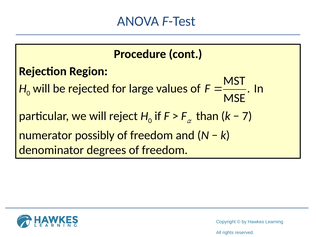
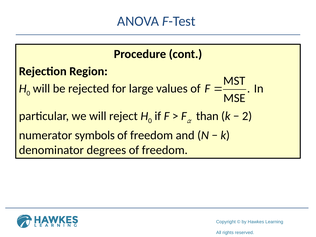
7: 7 -> 2 (247, 116)
possibly: possibly -> symbols (95, 135)
